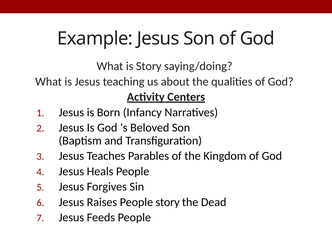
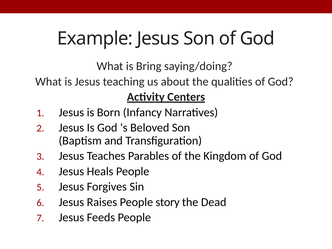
is Story: Story -> Bring (149, 66)
